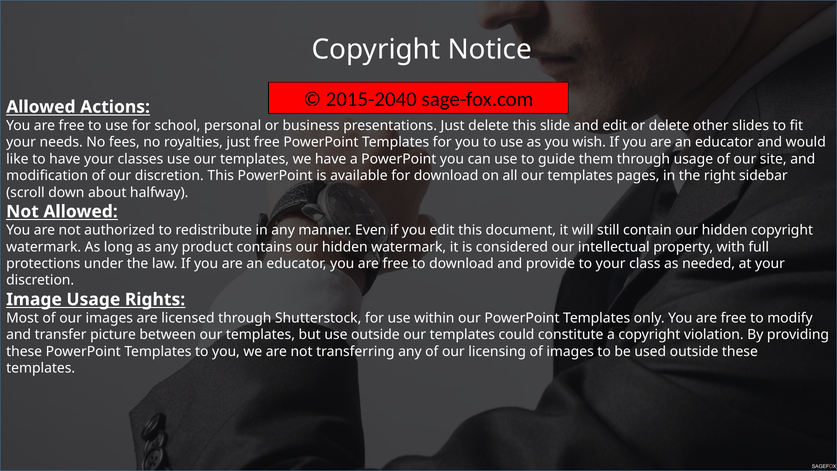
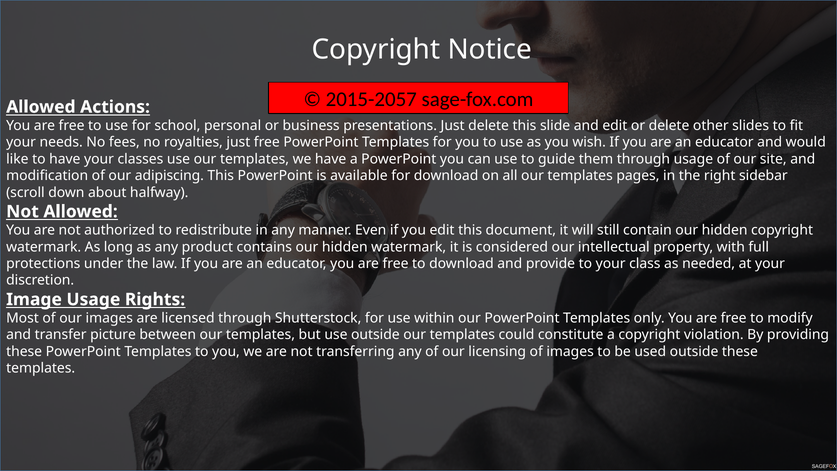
2015-2040: 2015-2040 -> 2015-2057 (371, 99)
our discretion: discretion -> adipiscing (169, 176)
